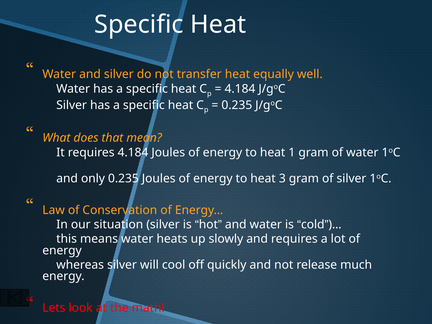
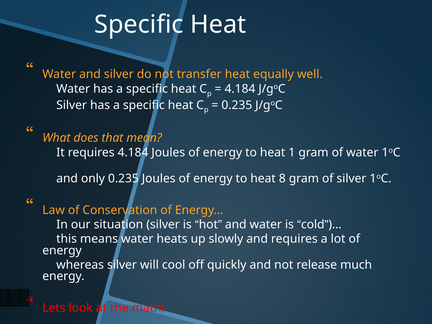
3: 3 -> 8 (282, 178)
